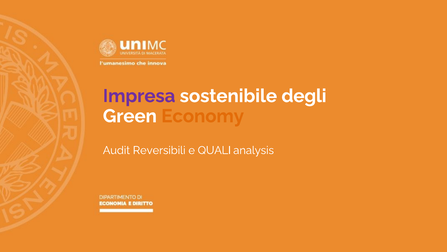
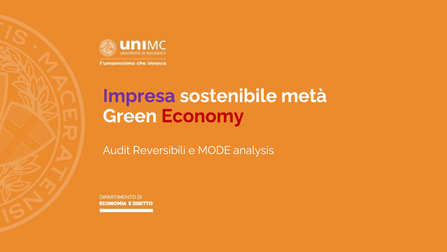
degli: degli -> metà (304, 96)
Economy colour: orange -> red (203, 116)
QUALI: QUALI -> MODE (214, 150)
